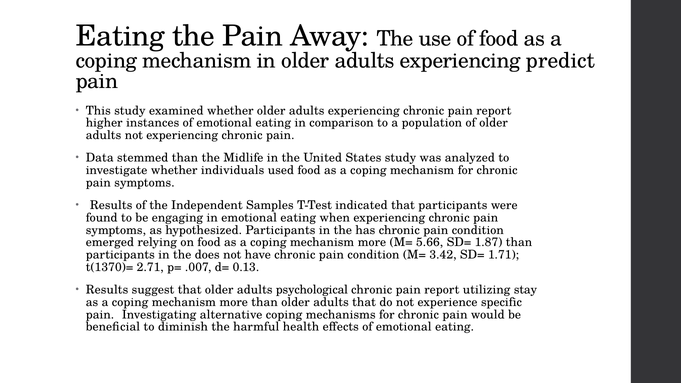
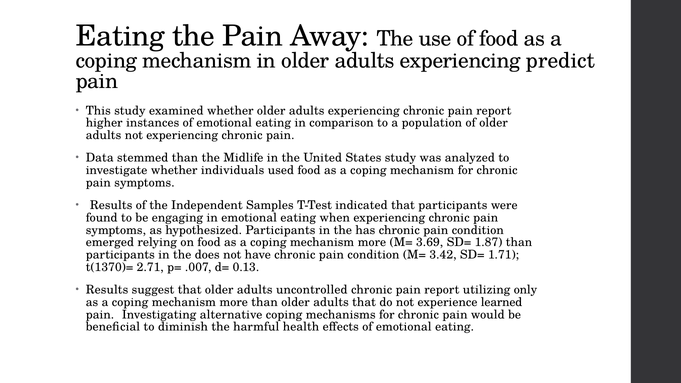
5.66: 5.66 -> 3.69 (430, 242)
psychological: psychological -> uncontrolled (312, 290)
stay: stay -> only (525, 290)
specific: specific -> learned (502, 302)
